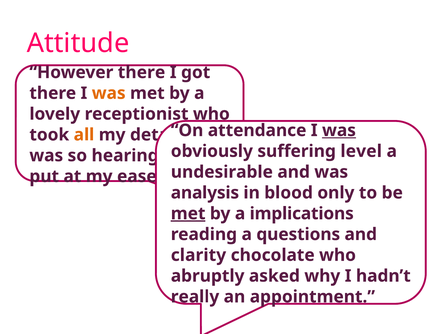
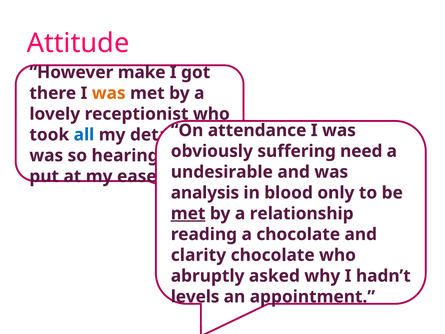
However there: there -> make (142, 72)
was underline: present -> none (339, 130)
all colour: orange -> blue (84, 135)
level: level -> need (361, 151)
implications: implications -> relationship (302, 213)
a questions: questions -> chocolate (298, 234)
really: really -> levels (195, 297)
